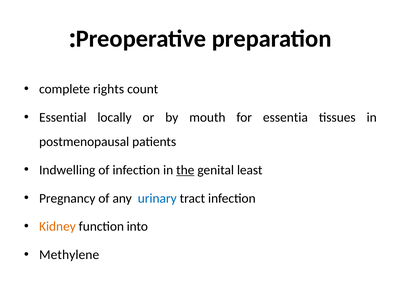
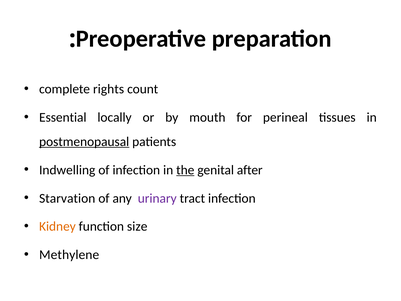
essentia: essentia -> perineal (285, 117)
postmenopausal underline: none -> present (84, 142)
least: least -> after (250, 170)
Pregnancy: Pregnancy -> Starvation (67, 198)
urinary colour: blue -> purple (157, 198)
into: into -> size (137, 226)
